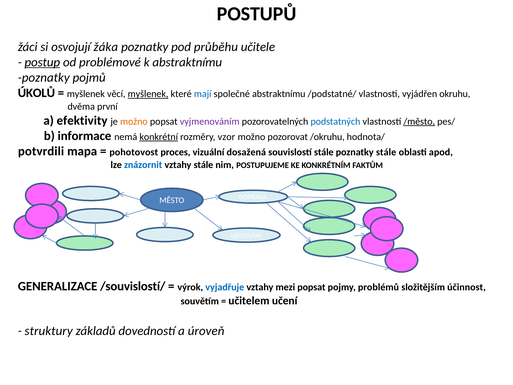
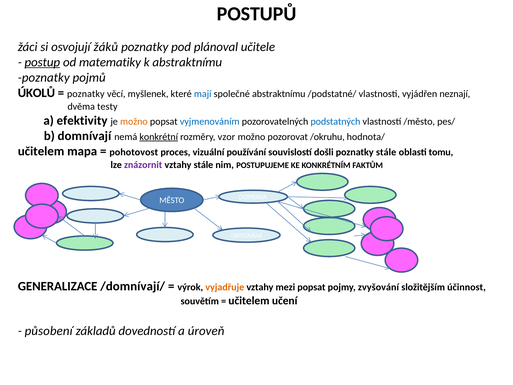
žáka: žáka -> žáků (106, 47)
průběhu: průběhu -> plánoval (216, 47)
problémové: problémové -> matematiky (110, 62)
myšlenek: myšlenek -> poznatky (86, 94)
myšlenek underline: present -> none (148, 94)
okruhu: okruhu -> neznají (455, 94)
první: první -> testy (107, 106)
vyjmenováním colour: purple -> blue (210, 121)
/město underline: present -> none (419, 121)
informace: informace -> domnívají (84, 136)
potvrdili: potvrdili -> učitelem (41, 151)
dosažená: dosažená -> používání (246, 152)
souvislostí stále: stále -> došli (324, 152)
apod: apod -> tomu (441, 152)
znázornit colour: blue -> purple (143, 165)
/souvislostí/: /souvislostí/ -> /domnívají/ (133, 286)
vyjadřuje colour: blue -> orange (225, 287)
problémů: problémů -> zvyšování (378, 287)
struktury: struktury -> působení (49, 331)
